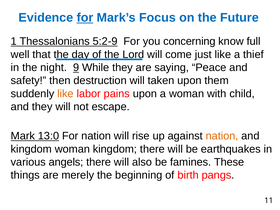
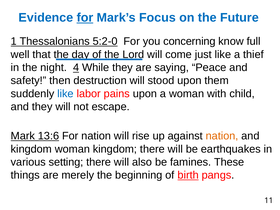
5:2-9: 5:2-9 -> 5:2-0 (105, 41)
9: 9 -> 4 (76, 67)
taken: taken -> stood (161, 81)
like colour: orange -> blue (65, 94)
13:0: 13:0 -> 13:6 (49, 136)
angels: angels -> setting (66, 162)
birth underline: none -> present (188, 175)
